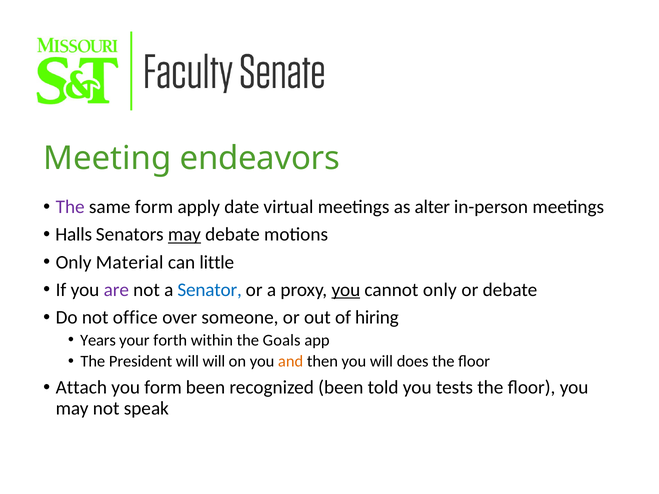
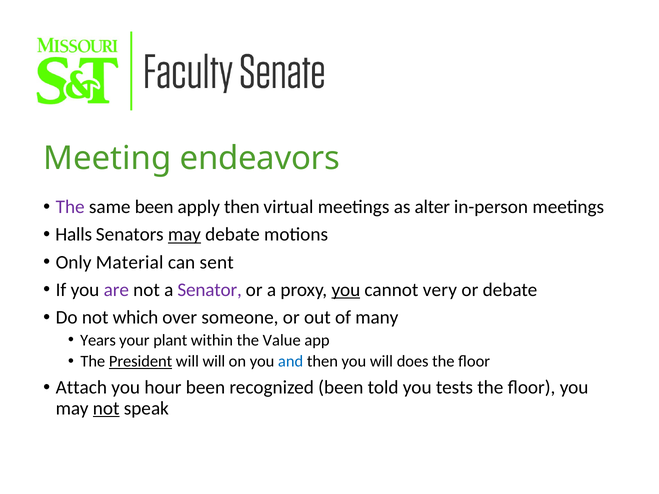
same form: form -> been (154, 207)
apply date: date -> then (242, 207)
little: little -> sent (217, 262)
Senator colour: blue -> purple (210, 290)
cannot only: only -> very (440, 290)
office: office -> which (136, 318)
hiring: hiring -> many (377, 318)
forth: forth -> plant (170, 340)
Goals: Goals -> Value (282, 340)
President underline: none -> present (141, 362)
and colour: orange -> blue (291, 362)
you form: form -> hour (163, 388)
not underline: none -> present (106, 408)
